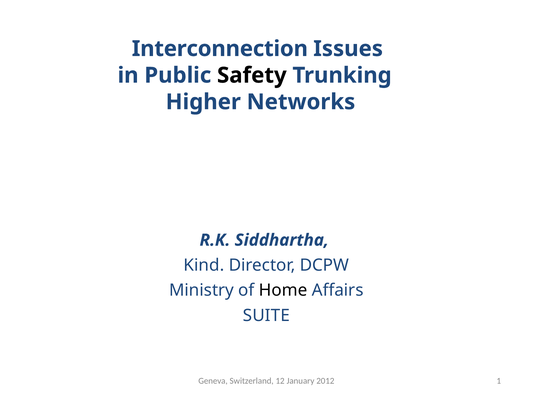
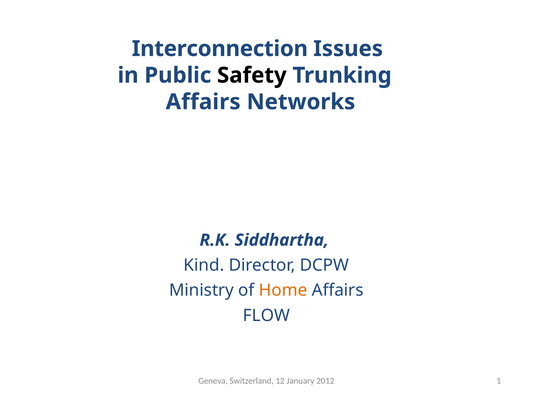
Higher: Higher -> Affairs (203, 102)
Home colour: black -> orange (283, 291)
SUITE: SUITE -> FLOW (266, 316)
